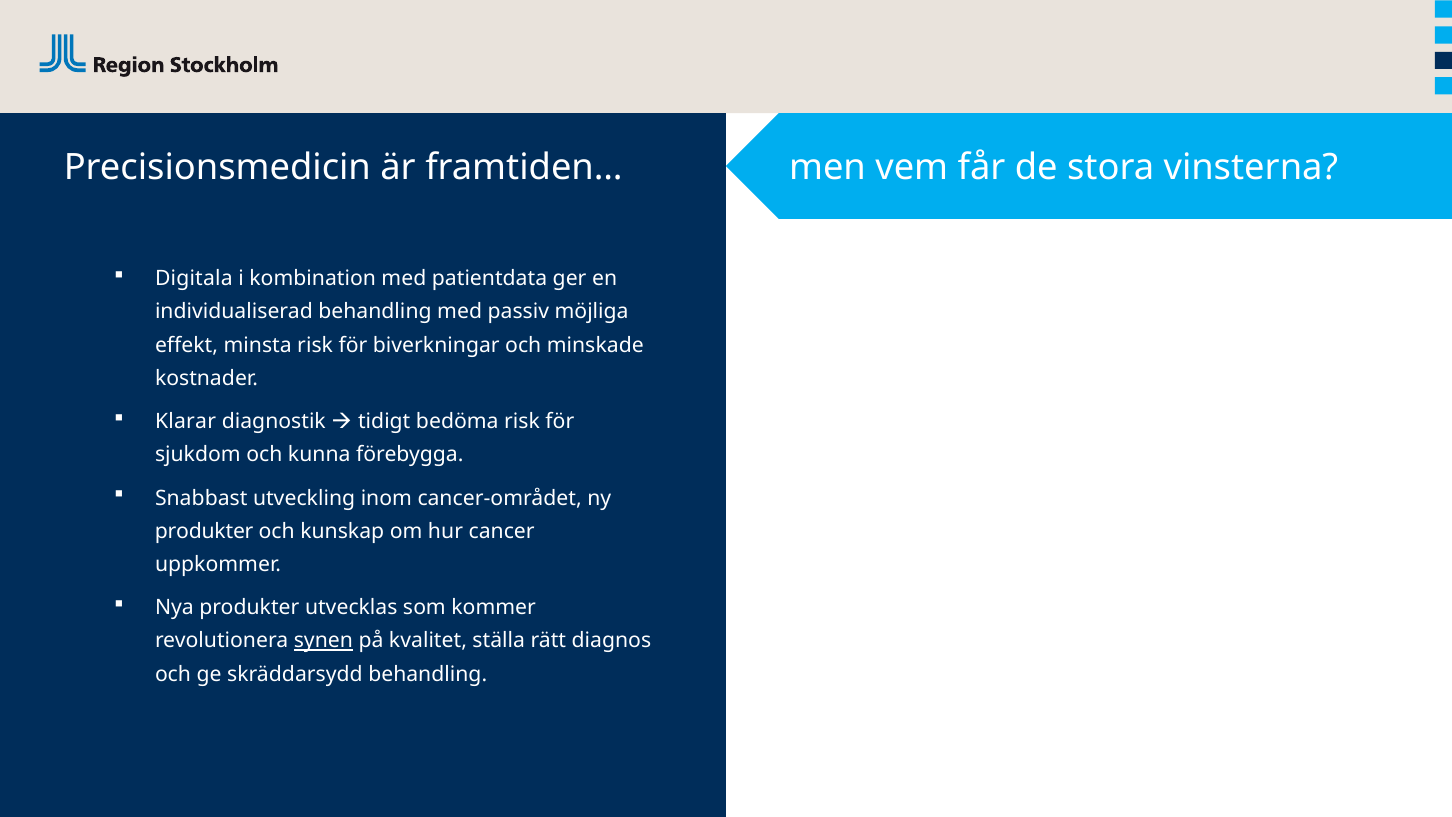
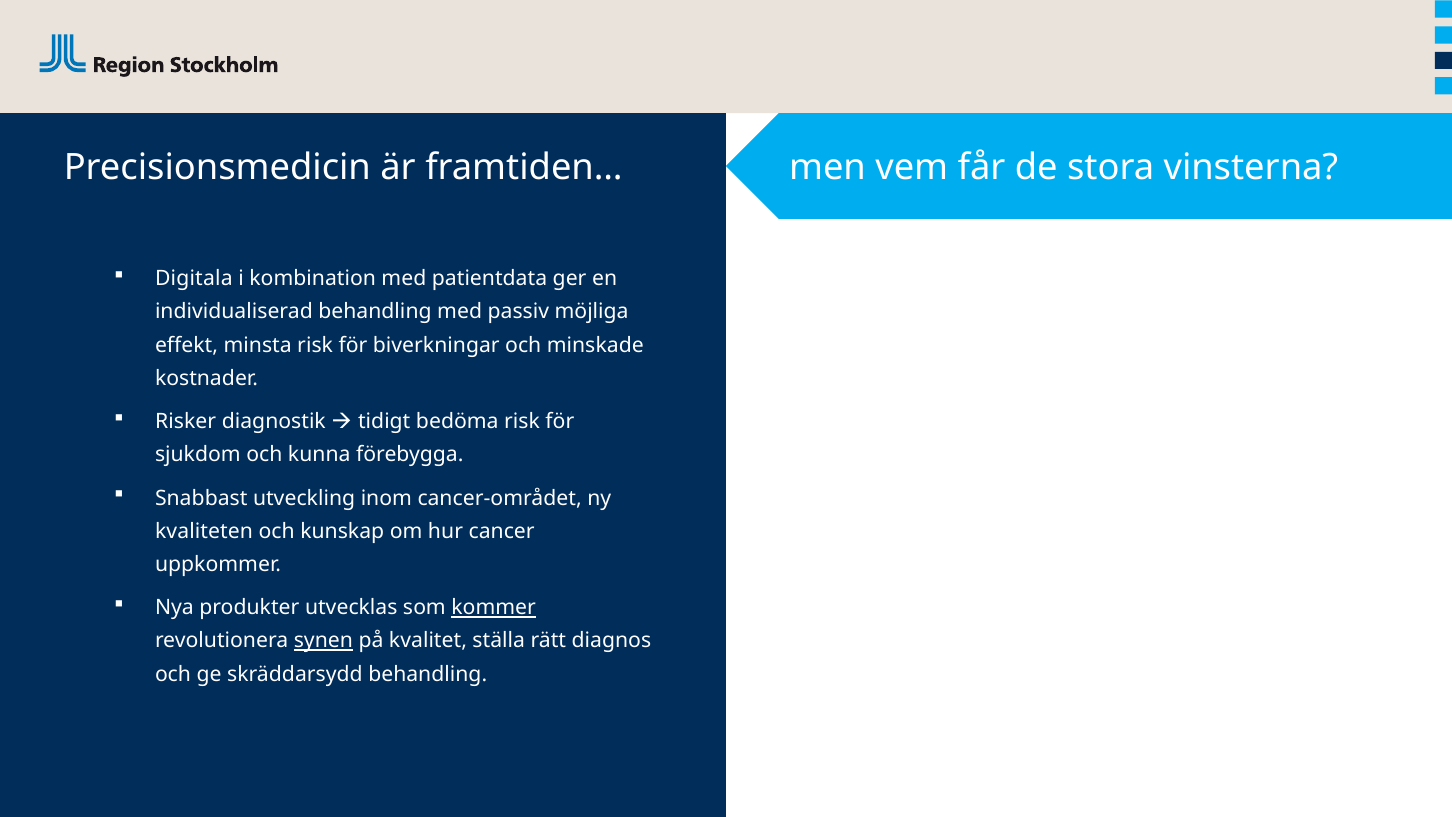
Klarar: Klarar -> Risker (186, 422)
produkter: produkter -> kvaliteten (204, 531)
kommer underline: none -> present (494, 608)
